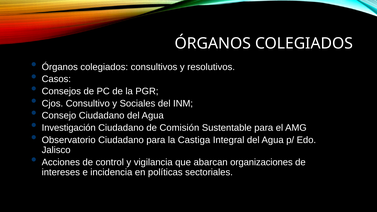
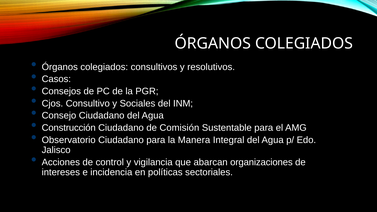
Investigación: Investigación -> Construcción (69, 128)
Castiga: Castiga -> Manera (194, 140)
